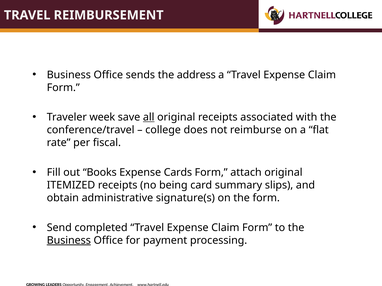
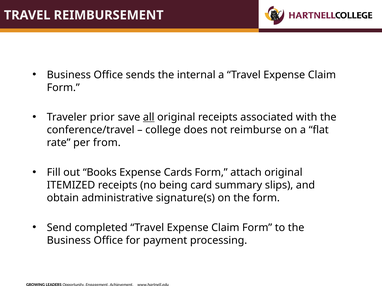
address: address -> internal (196, 75)
week: week -> prior (102, 117)
fiscal: fiscal -> from (107, 143)
Business underline: present -> none (69, 241)
